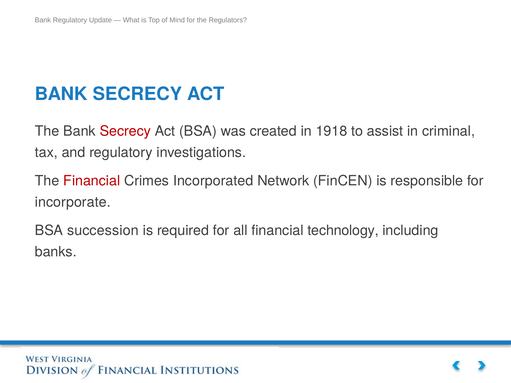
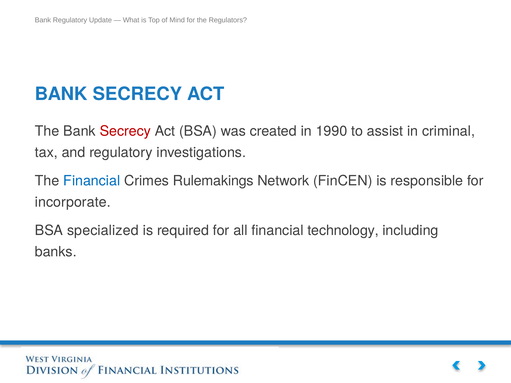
1918: 1918 -> 1990 (332, 131)
Financial colour: red -> blue (92, 181)
Incorporated: Incorporated -> Rulemakings (213, 181)
succession: succession -> specialized (103, 231)
